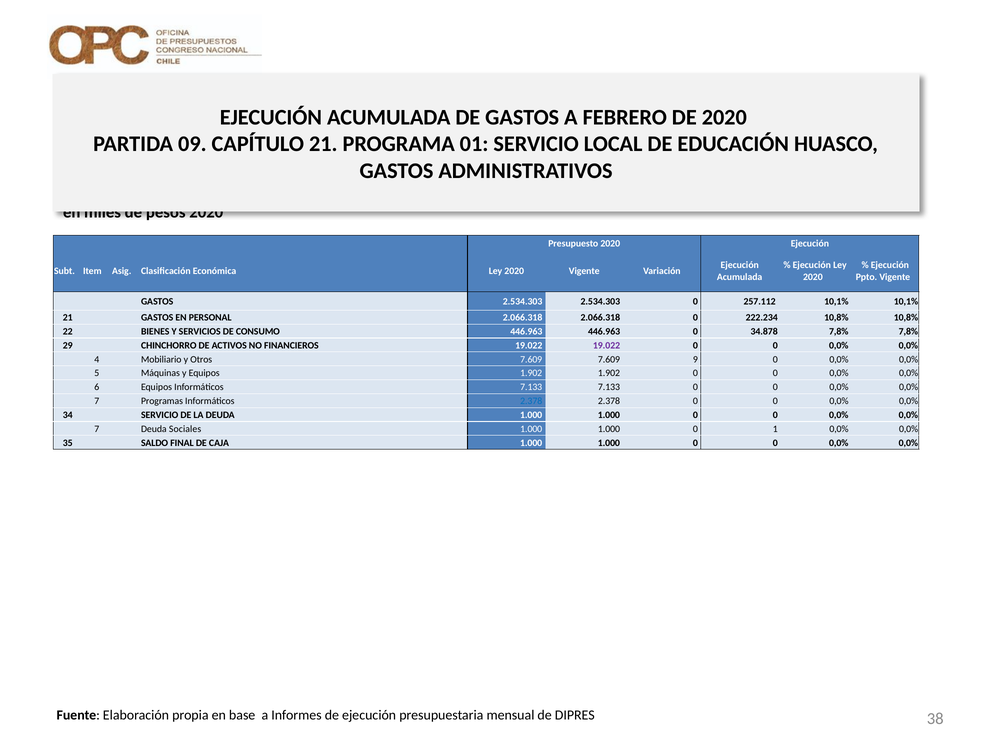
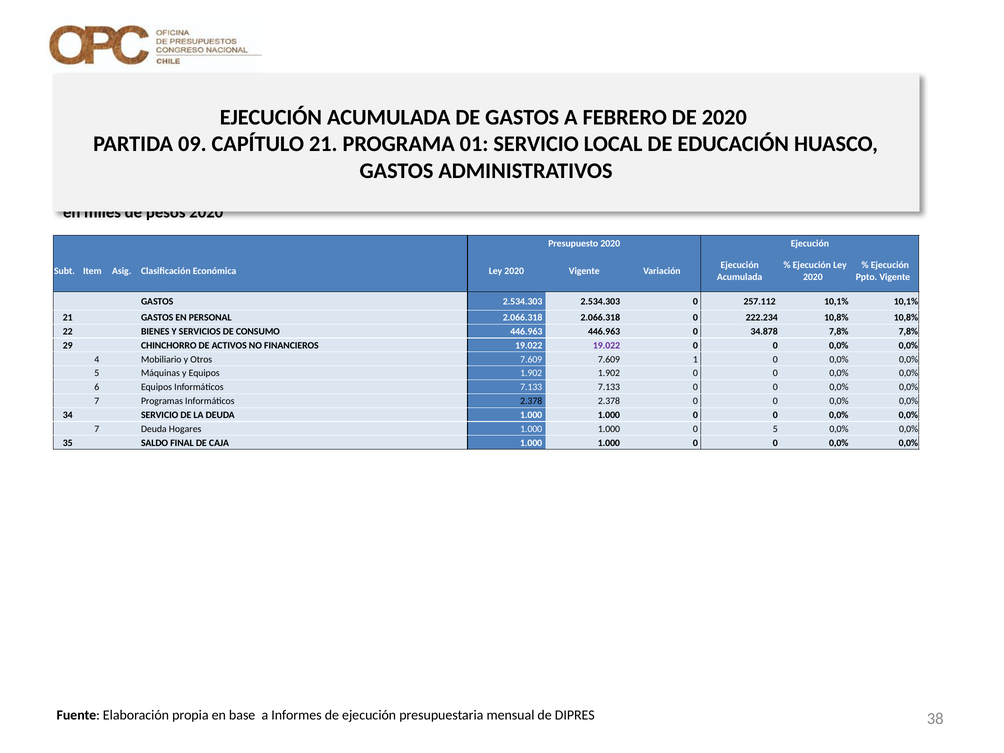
9: 9 -> 1 (695, 359)
2.378 colour: blue -> black (531, 401)
Sociales: Sociales -> Hogares (185, 429)
0 1: 1 -> 5 (775, 429)
